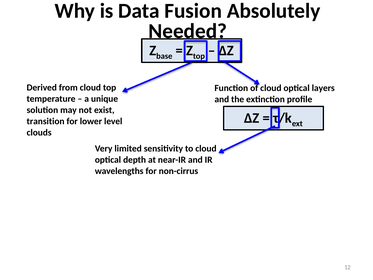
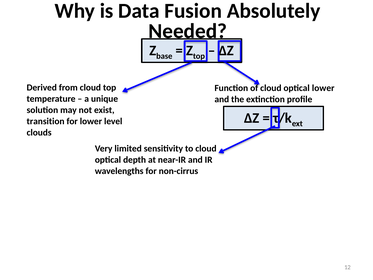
optical layers: layers -> lower (323, 88)
